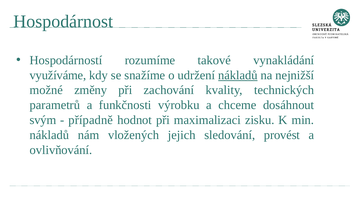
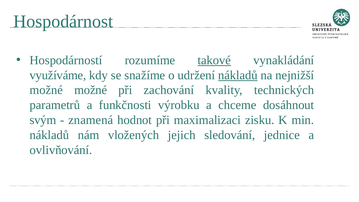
takové underline: none -> present (214, 60)
možné změny: změny -> možné (91, 90)
případně: případně -> znamená (91, 120)
provést: provést -> jednice (282, 135)
